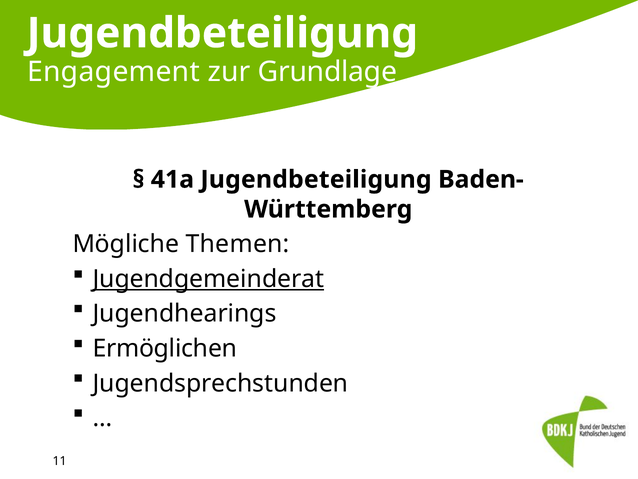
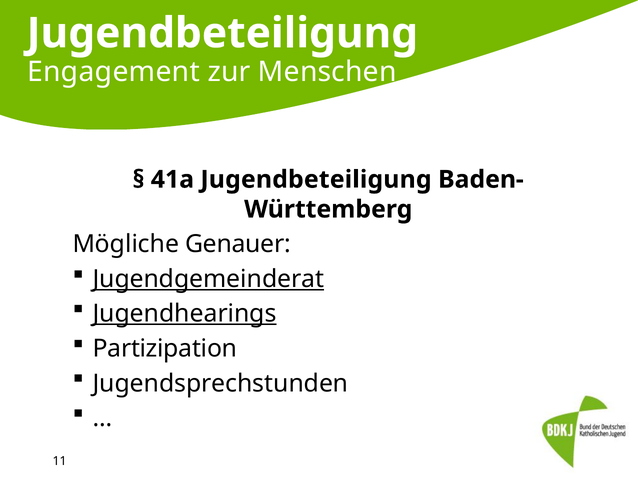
Grundlage: Grundlage -> Menschen (327, 72)
Themen: Themen -> Genauer (238, 244)
Jugendhearings underline: none -> present (185, 313)
Ermöglichen: Ermöglichen -> Partizipation (165, 348)
